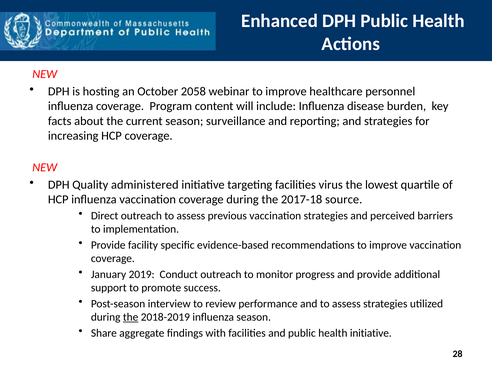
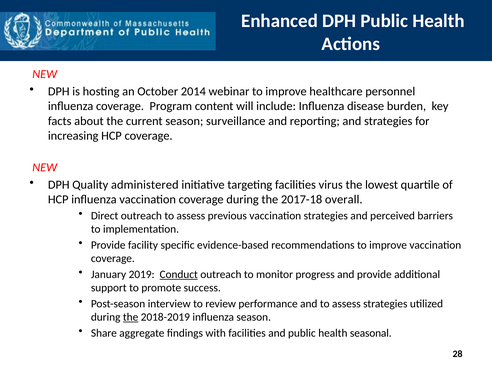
2058: 2058 -> 2014 (193, 91)
source: source -> overall (344, 199)
Conduct underline: none -> present (179, 274)
health initiative: initiative -> seasonal (371, 333)
